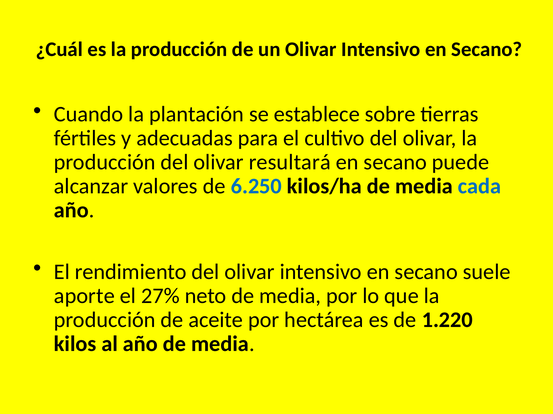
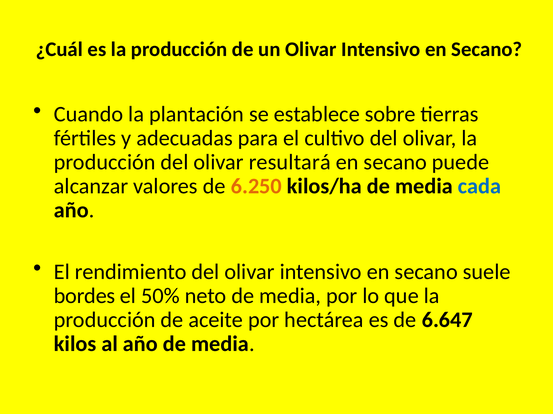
6.250 colour: blue -> orange (256, 187)
aporte: aporte -> bordes (85, 296)
27%: 27% -> 50% (160, 296)
1.220: 1.220 -> 6.647 (447, 320)
